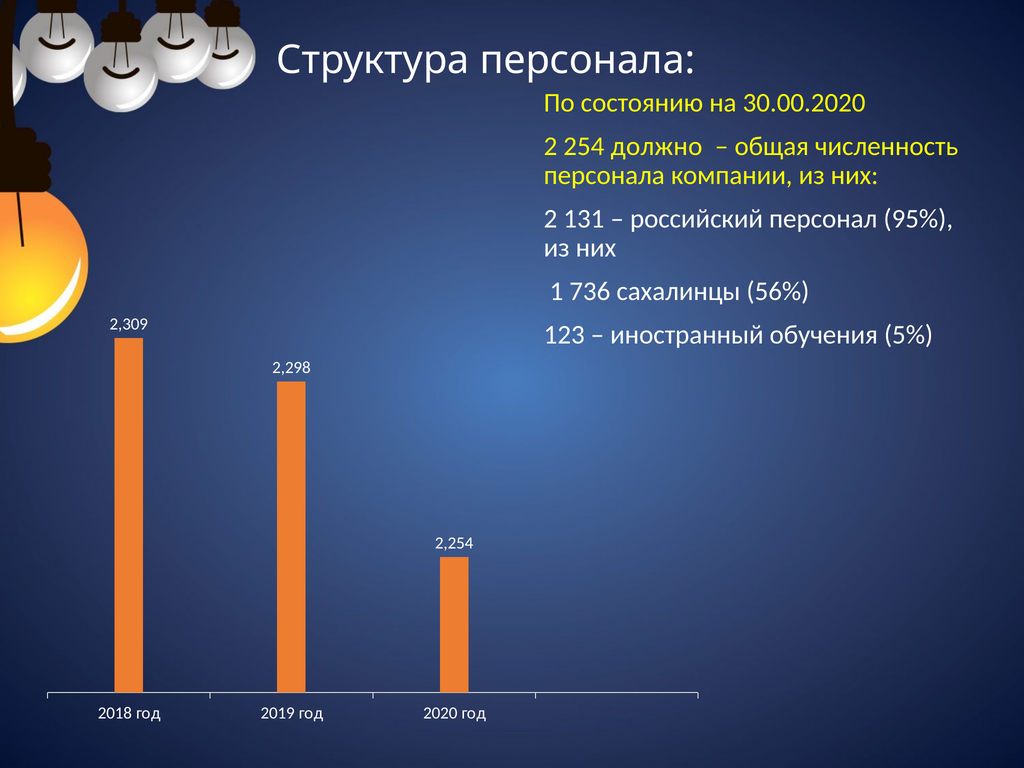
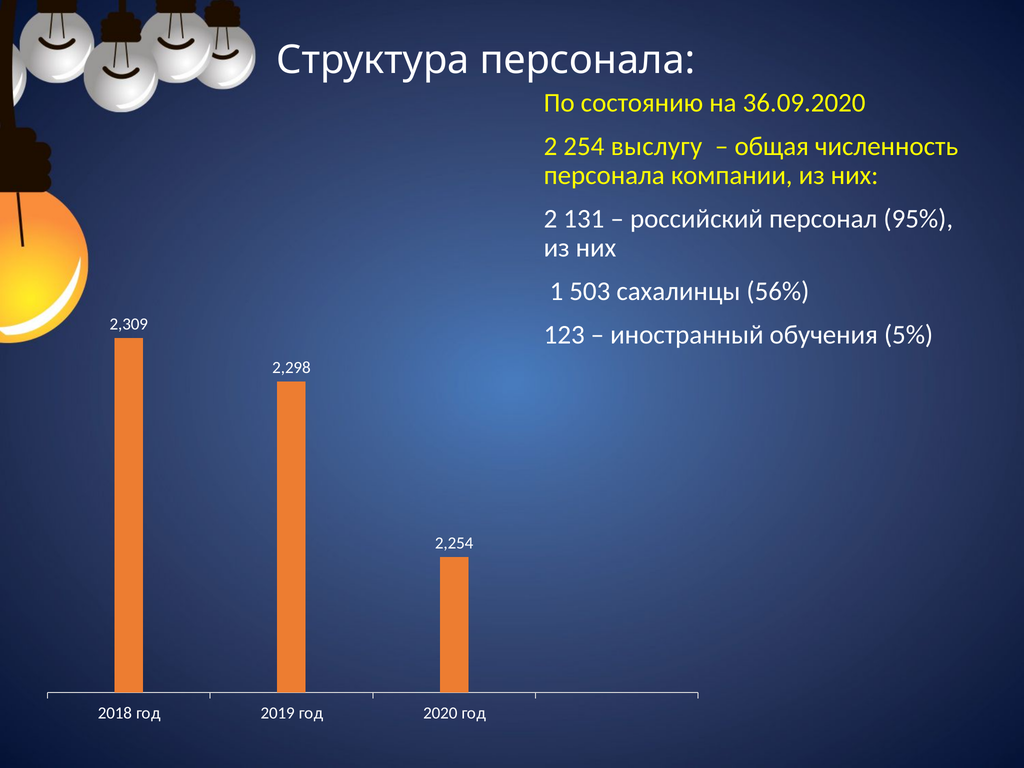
30.00.2020: 30.00.2020 -> 36.09.2020 (804, 103)
должно: должно -> выслугу (657, 146)
736: 736 -> 503 (590, 291)
